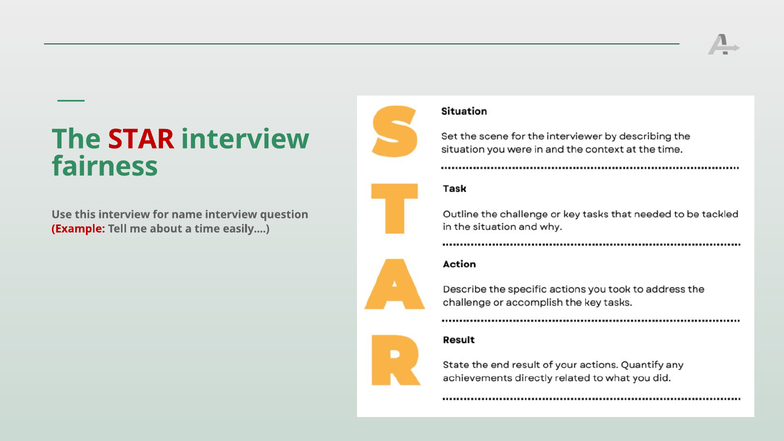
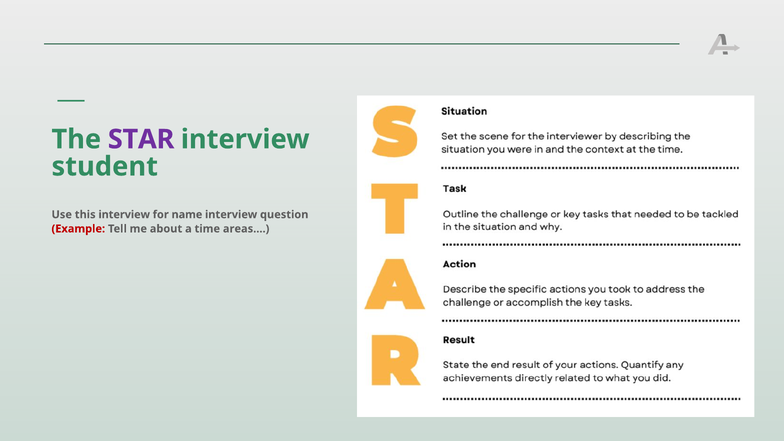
STAR colour: red -> purple (141, 139)
fairness: fairness -> student (105, 167)
easily: easily -> areas (246, 229)
